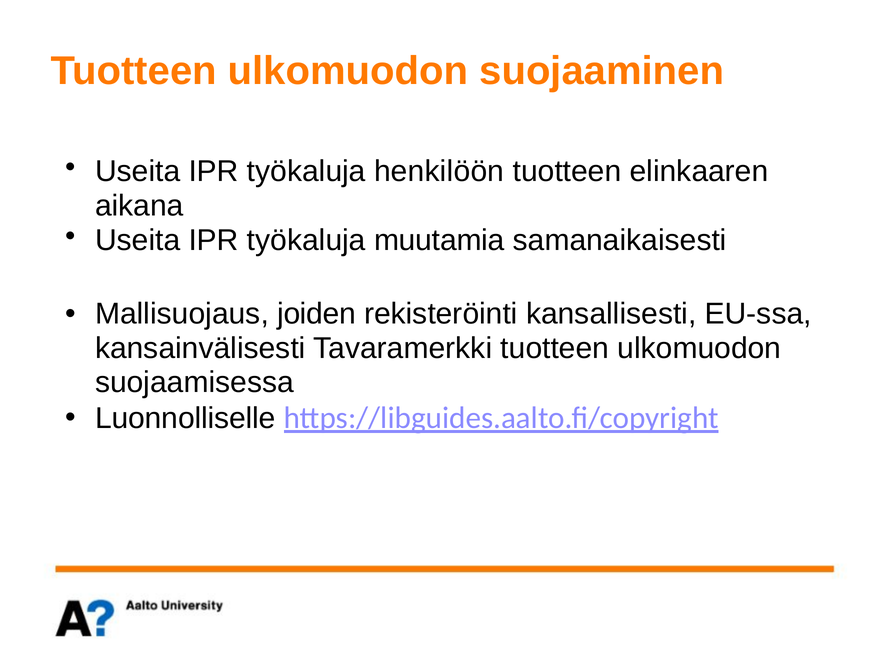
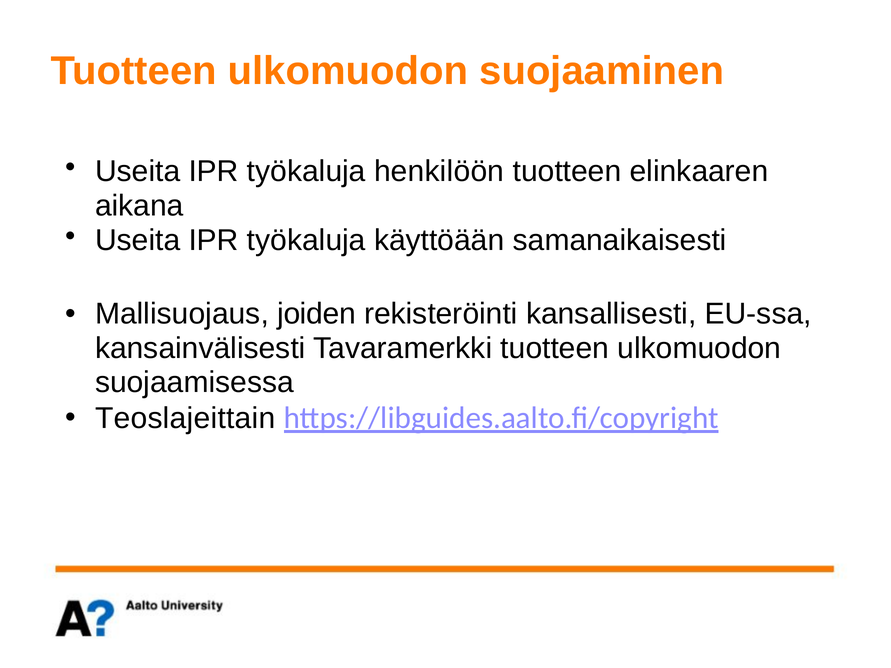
muutamia: muutamia -> käyttöään (439, 240)
Luonnolliselle: Luonnolliselle -> Teoslajeittain (185, 418)
